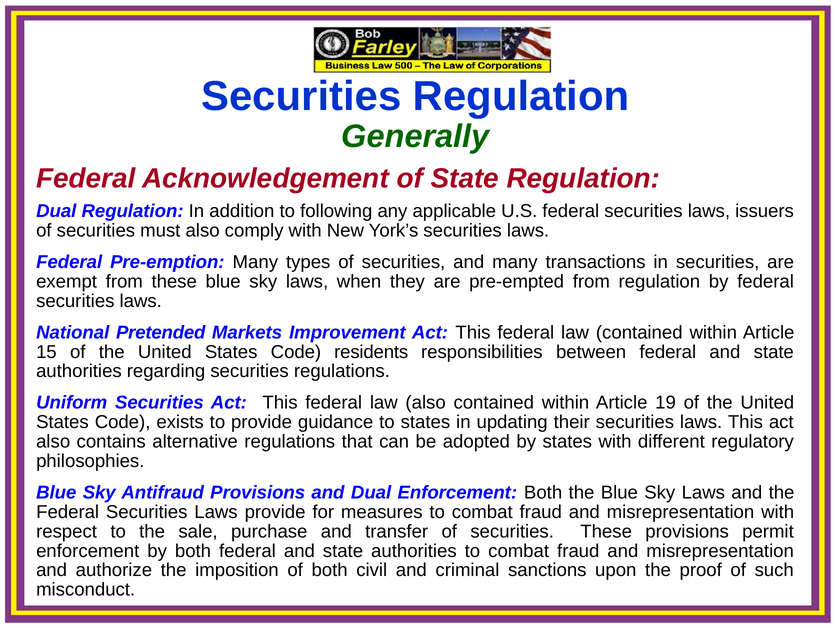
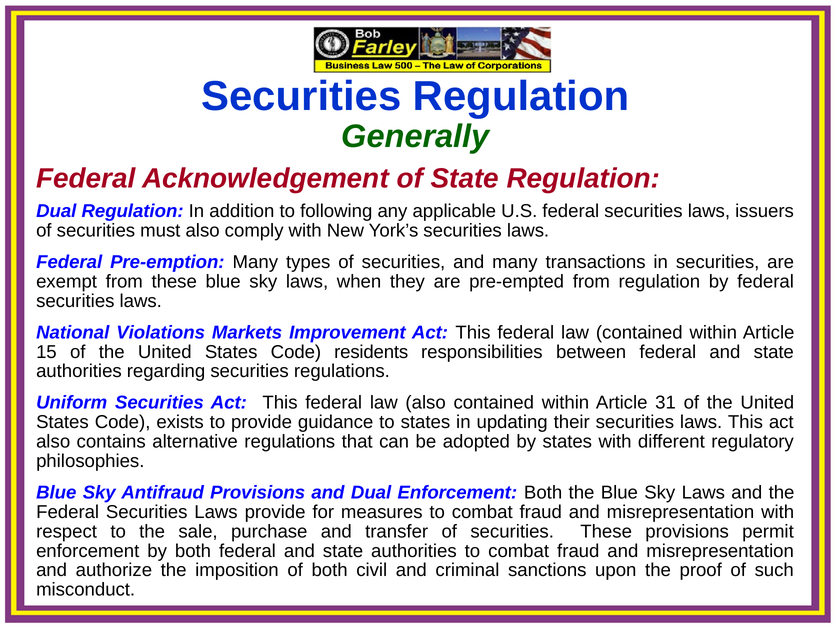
Pretended: Pretended -> Violations (161, 333)
19: 19 -> 31 (666, 403)
